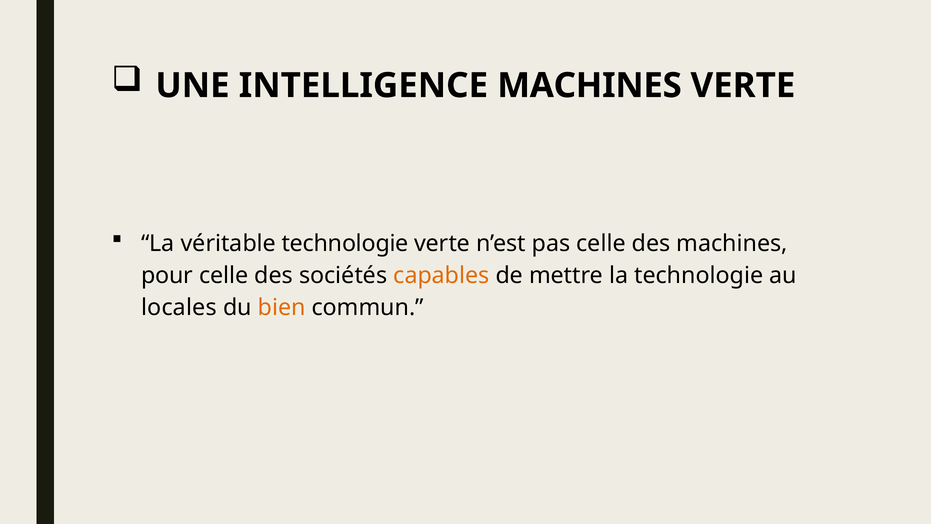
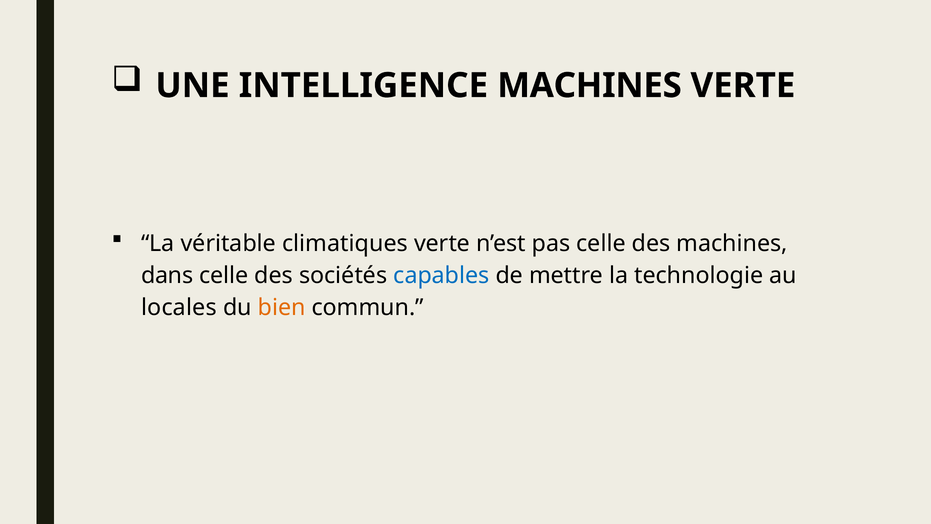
véritable technologie: technologie -> climatiques (345, 243)
pour: pour -> dans (167, 275)
capables colour: orange -> blue (441, 275)
